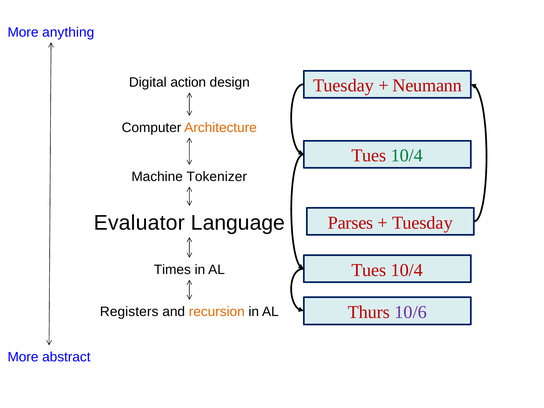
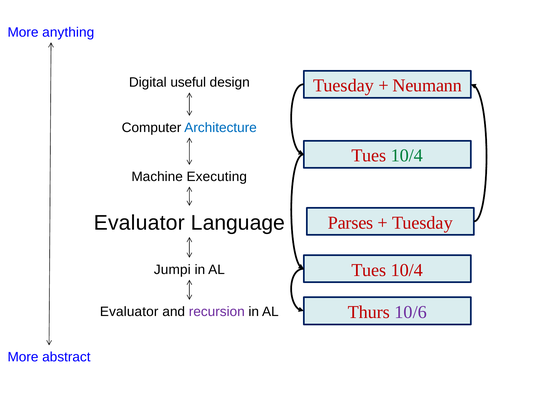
action: action -> useful (188, 82)
Architecture colour: orange -> blue (221, 128)
Tokenizer: Tokenizer -> Executing (217, 177)
Times: Times -> Jumpi (172, 270)
Registers: Registers -> Evaluator (129, 312)
recursion colour: orange -> purple (217, 312)
